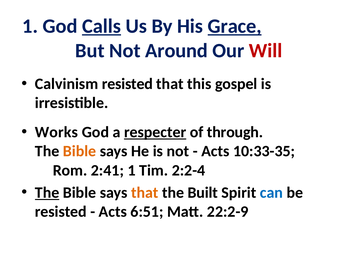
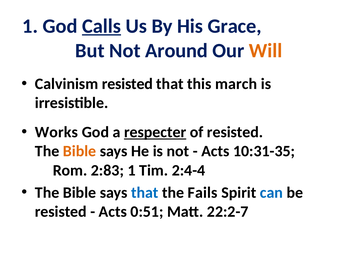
Grace underline: present -> none (235, 26)
Will colour: red -> orange (266, 51)
gospel: gospel -> march (236, 84)
of through: through -> resisted (235, 132)
10:33-35: 10:33-35 -> 10:31-35 (264, 152)
2:41: 2:41 -> 2:83 (107, 171)
2:2-4: 2:2-4 -> 2:4-4 (188, 171)
The underline: present -> none (47, 193)
that colour: orange -> blue (145, 193)
Built: Built -> Fails (203, 193)
6:51: 6:51 -> 0:51 (147, 212)
22:2-9: 22:2-9 -> 22:2-7 (228, 212)
